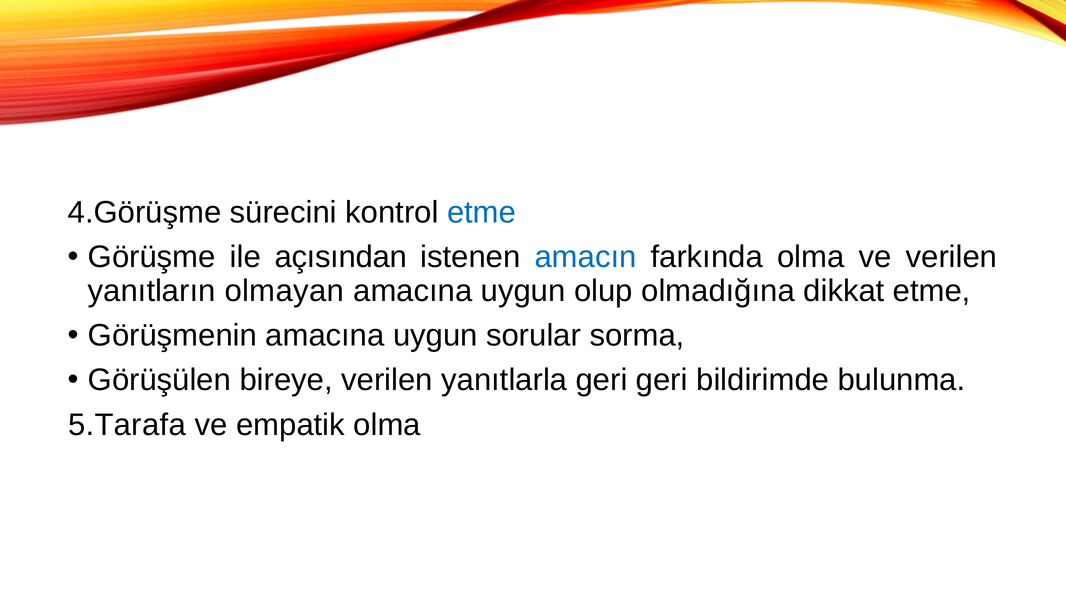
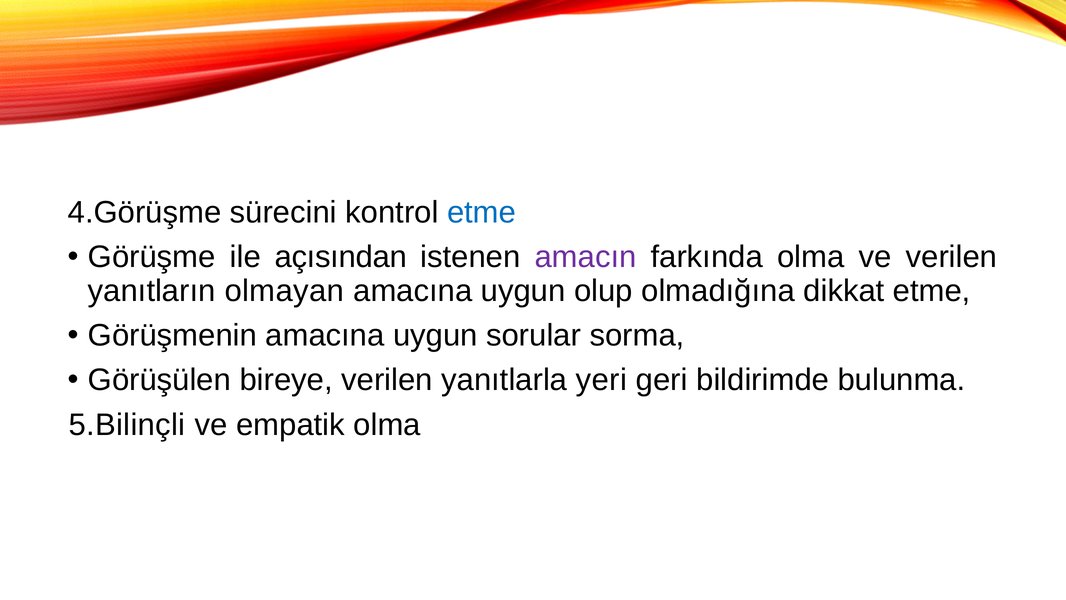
amacın colour: blue -> purple (586, 257)
yanıtlarla geri: geri -> yeri (601, 380)
5.Tarafa: 5.Tarafa -> 5.Bilinçli (127, 424)
